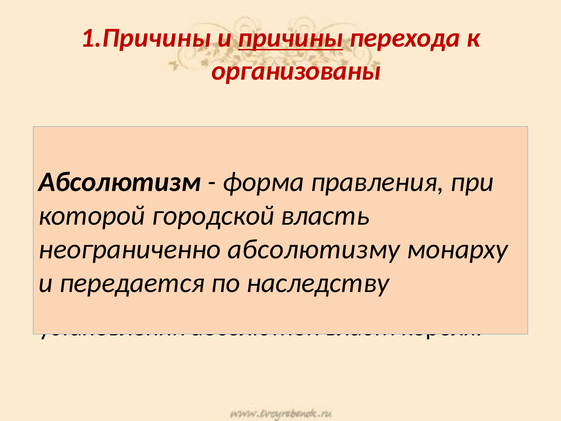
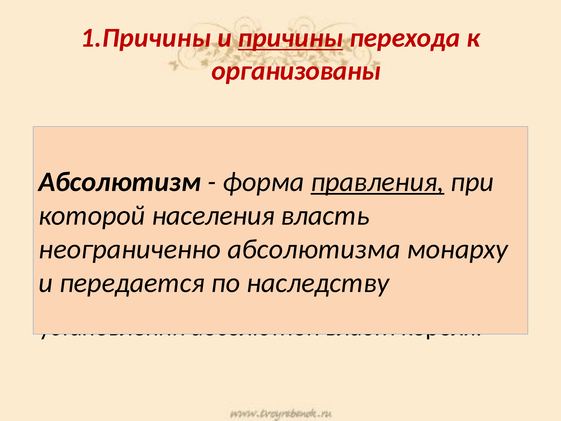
правления underline: none -> present (377, 182)
городской: городской -> населения (213, 215)
абсолютизму: абсолютизму -> абсолютизма (314, 249)
